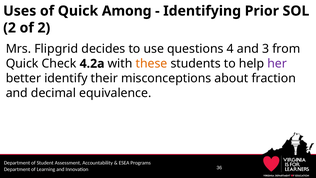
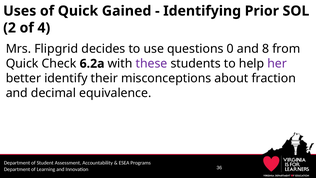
Among: Among -> Gained (127, 11)
of 2: 2 -> 4 (44, 28)
4: 4 -> 0 (230, 49)
3: 3 -> 8 (266, 49)
4.2a: 4.2a -> 6.2a (92, 64)
these colour: orange -> purple (151, 64)
